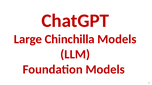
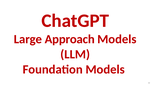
Chinchilla: Chinchilla -> Approach (70, 39)
